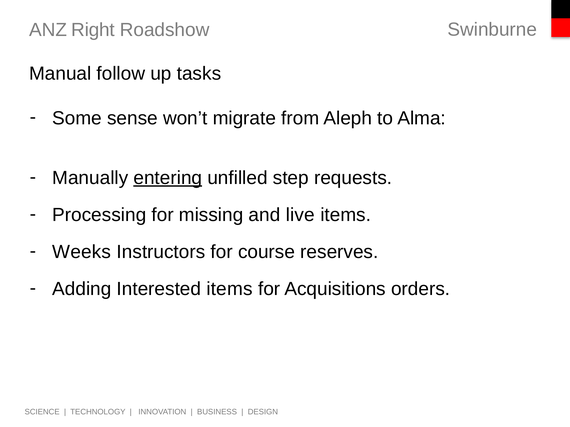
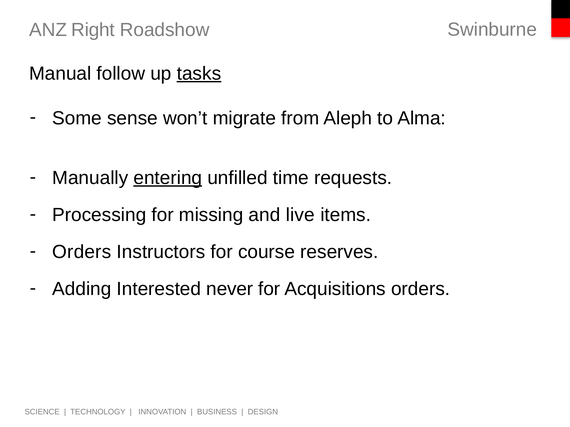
tasks underline: none -> present (199, 74)
step: step -> time (291, 178)
Weeks: Weeks -> Orders (82, 252)
Interested items: items -> never (230, 289)
